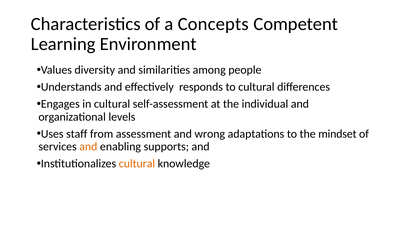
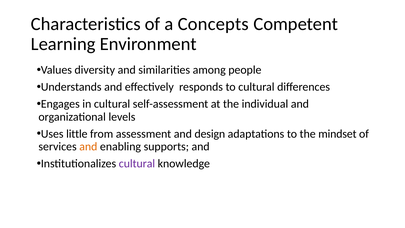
staff: staff -> little (77, 134)
wrong: wrong -> design (210, 134)
cultural colour: orange -> purple (137, 163)
